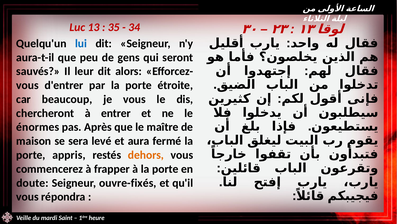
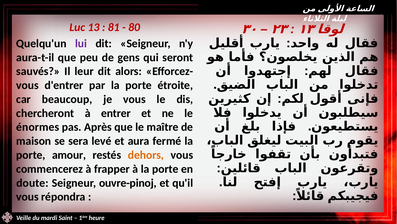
35: 35 -> 81 (114, 27)
34: 34 -> 80 (134, 27)
lui colour: blue -> purple (81, 43)
appris: appris -> amour (69, 155)
ouvre-fixés: ouvre-fixés -> ouvre-pinoj (128, 182)
